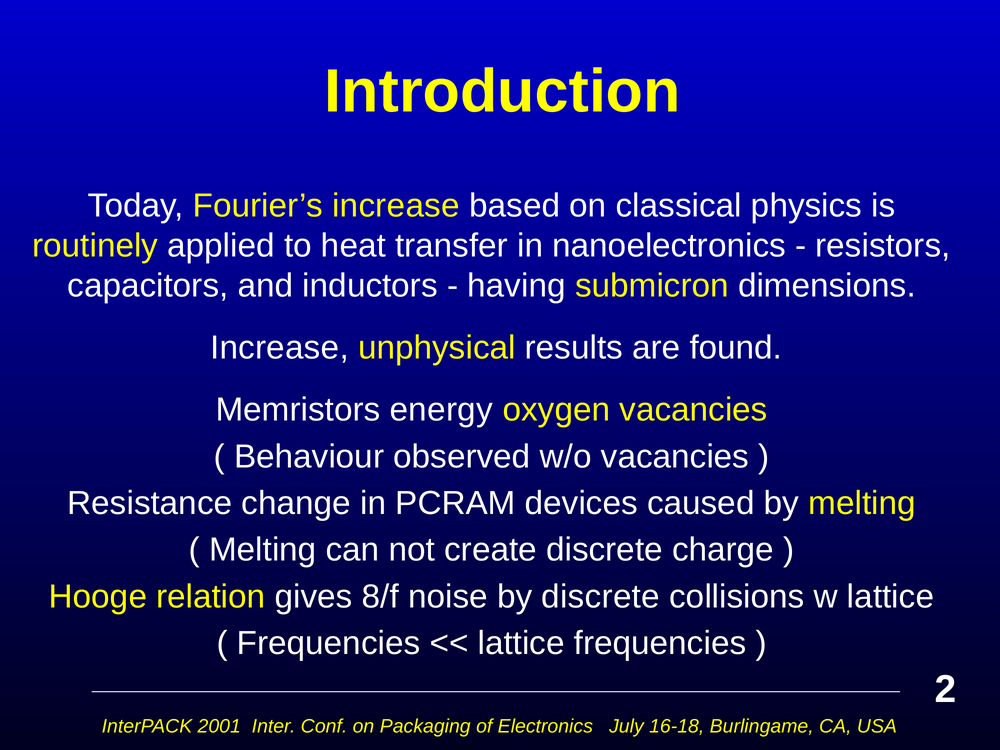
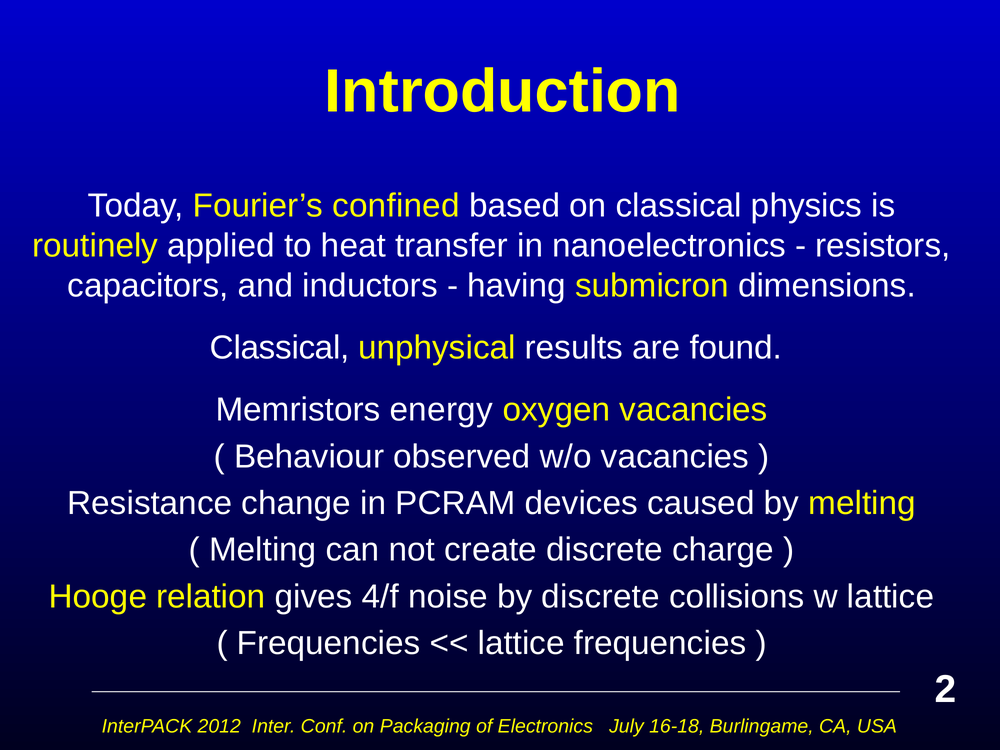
Fourier’s increase: increase -> confined (396, 206)
Increase: Increase -> Classical (280, 348)
8/f: 8/f -> 4/f (380, 597)
2001: 2001 -> 2012 (219, 726)
